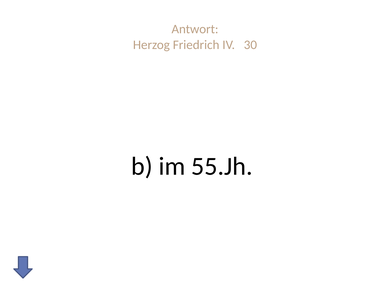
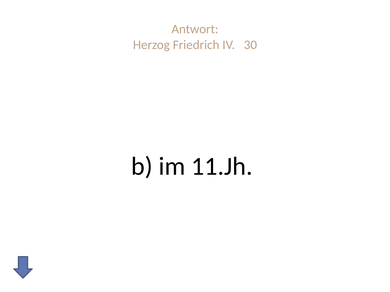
55.Jh: 55.Jh -> 11.Jh (222, 167)
